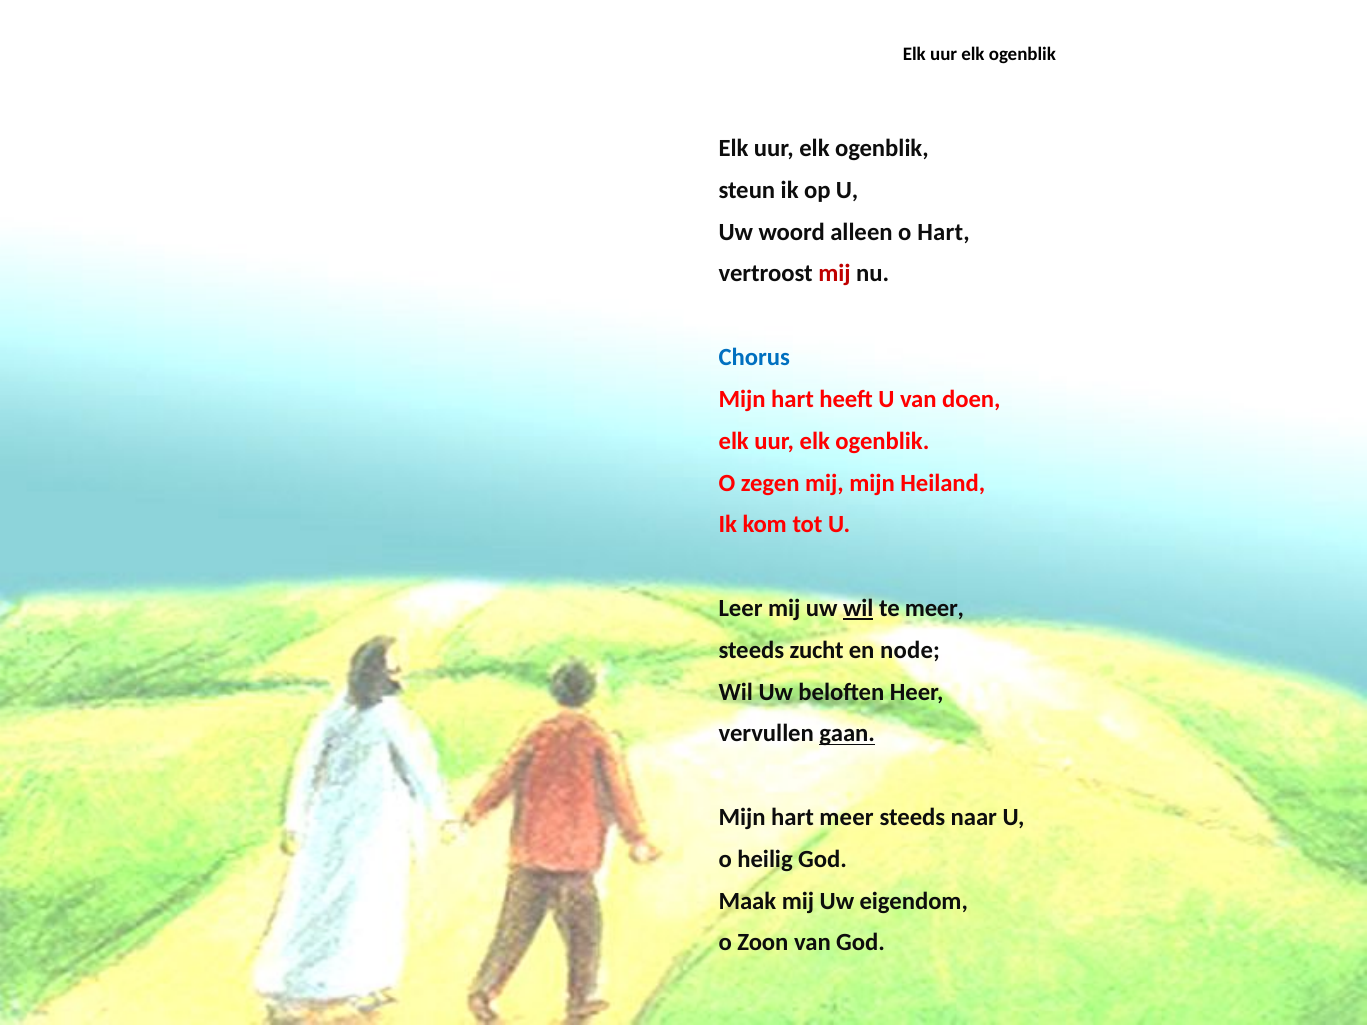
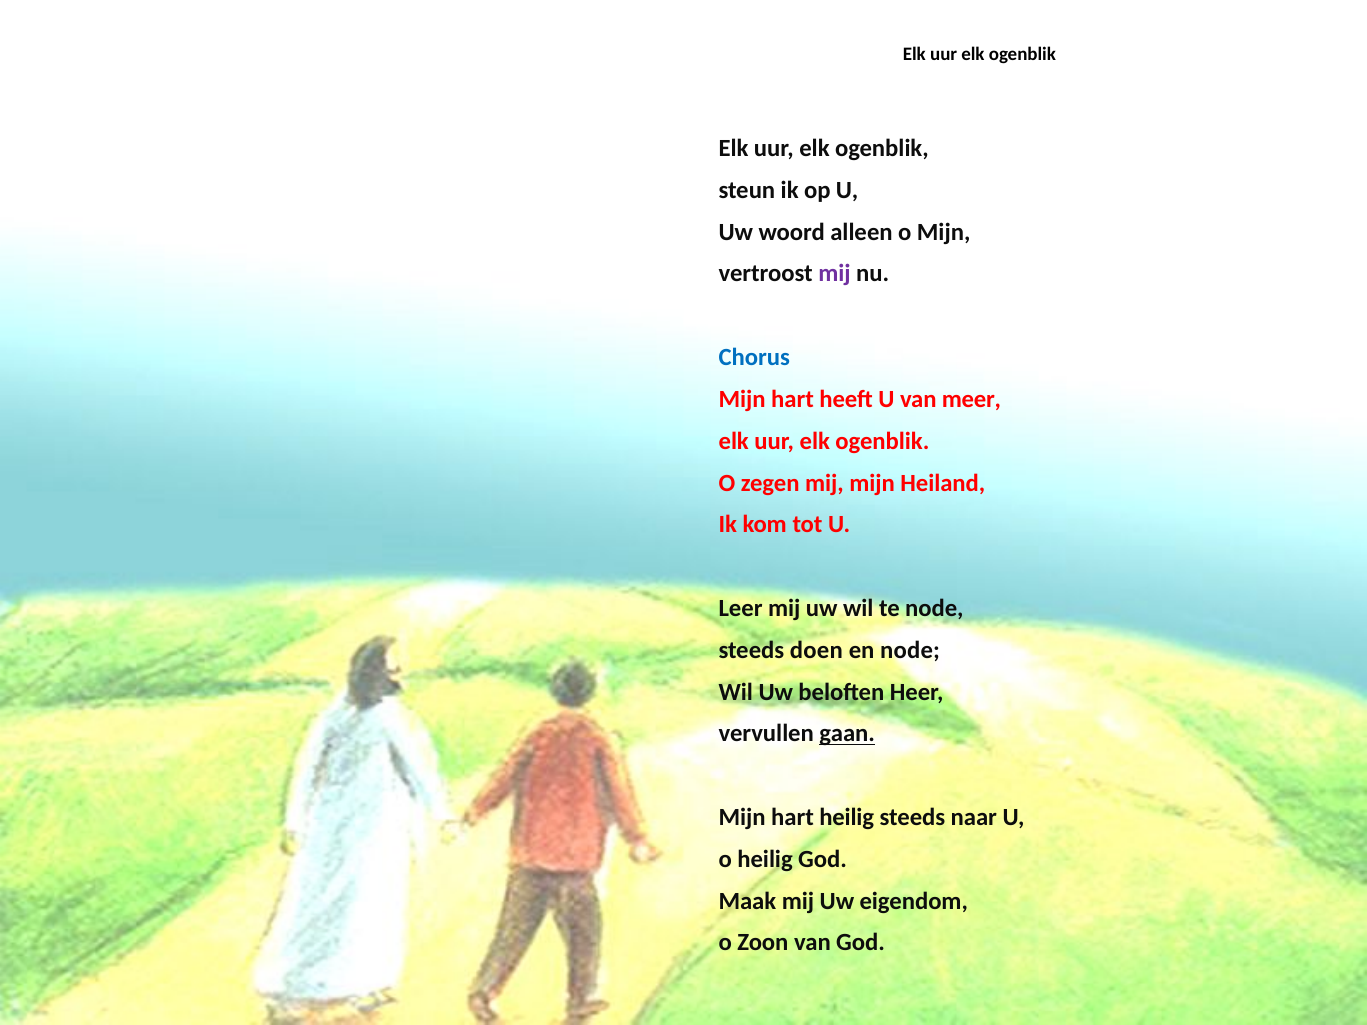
o Hart: Hart -> Mijn (944, 232)
mij colour: red -> purple (834, 274)
doen: doen -> meer (971, 399)
wil underline: present -> none (858, 608)
te meer: meer -> node (934, 608)
zucht: zucht -> doen (816, 650)
hart meer: meer -> heilig (847, 818)
